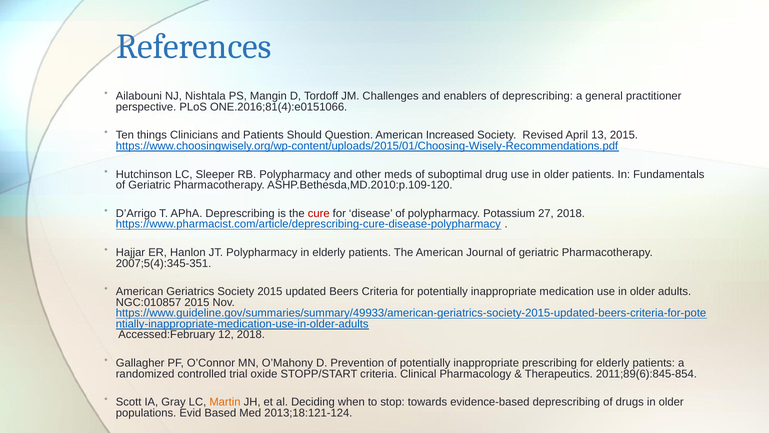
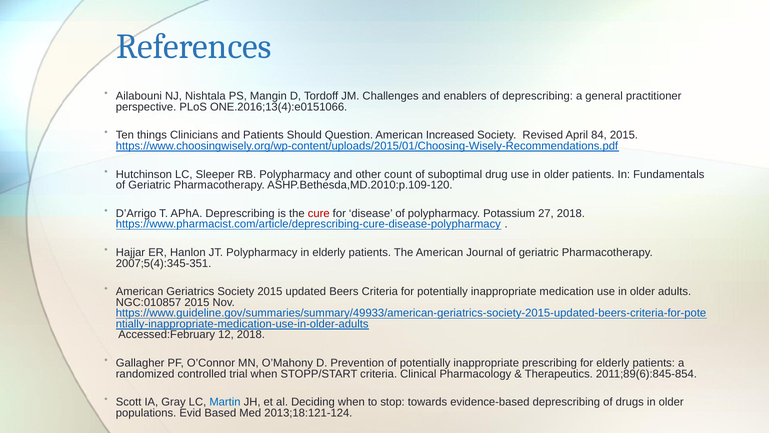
ONE.2016;81(4):e0151066: ONE.2016;81(4):e0151066 -> ONE.2016;13(4):e0151066 (279, 107)
13: 13 -> 84 (599, 135)
meds: meds -> count (398, 174)
trial oxide: oxide -> when (264, 374)
Martin colour: orange -> blue (225, 402)
